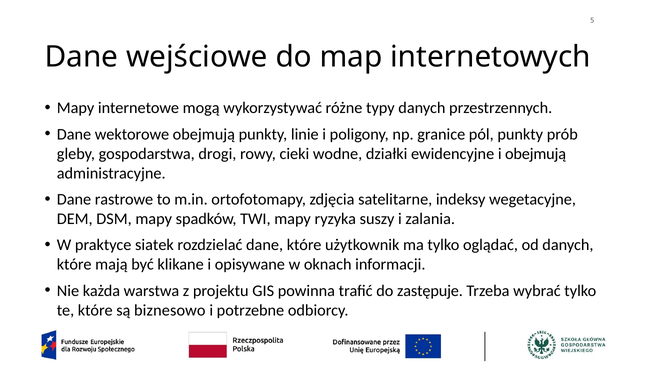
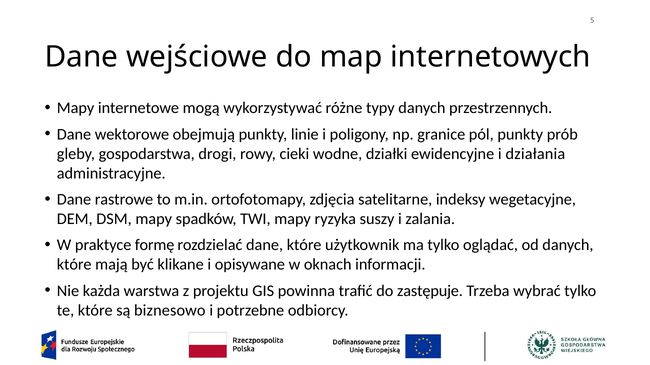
i obejmują: obejmują -> działania (535, 154)
siatek: siatek -> formę (155, 246)
